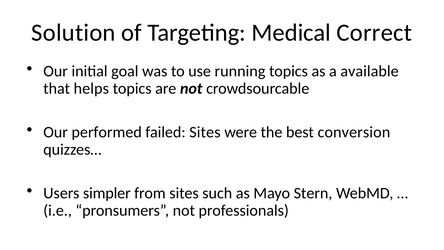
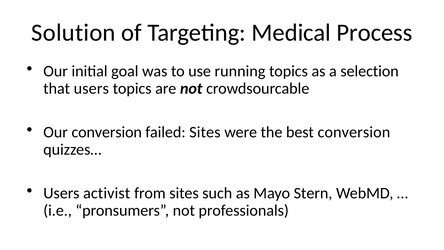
Correct: Correct -> Process (375, 33)
available: available -> selection (370, 71)
that helps: helps -> users (91, 89)
Our performed: performed -> conversion (107, 132)
simpler: simpler -> activist (107, 193)
